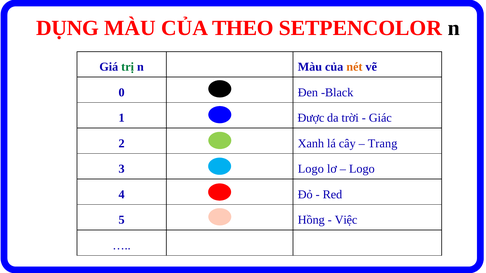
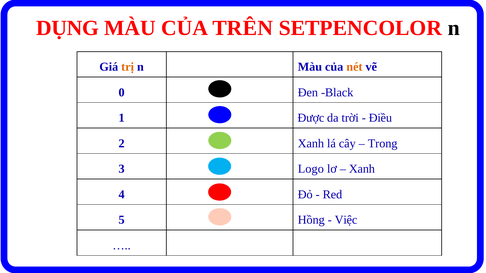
THEO: THEO -> TRÊN (243, 28)
trị colour: green -> orange (128, 67)
Giác: Giác -> Điều (380, 118)
Trang: Trang -> Trong (383, 144)
Logo: Logo -> Xanh (362, 169)
